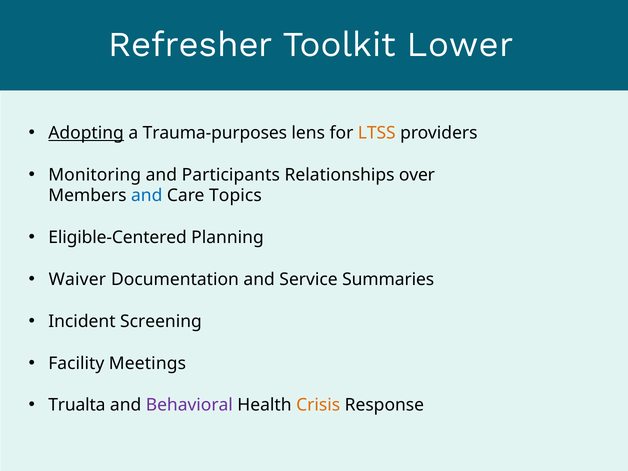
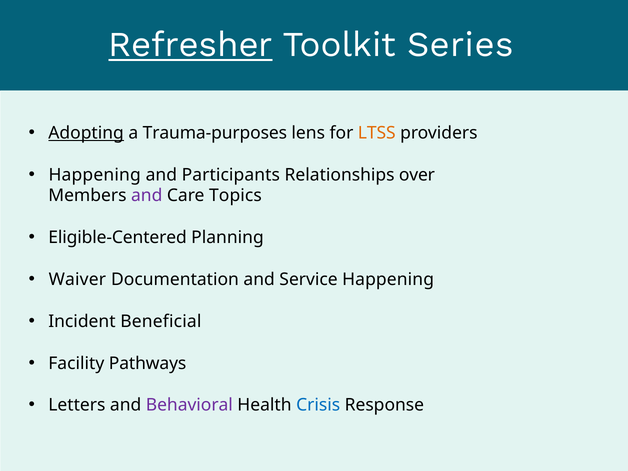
Refresher underline: none -> present (191, 45)
Lower: Lower -> Series (460, 45)
Monitoring: Monitoring -> Happening (95, 175)
and colour: blue -> purple (147, 196)
Service Summaries: Summaries -> Happening (388, 279)
Screening: Screening -> Beneficial (161, 321)
Meetings: Meetings -> Pathways (148, 363)
Trualta: Trualta -> Letters (77, 405)
Crisis colour: orange -> blue (318, 405)
